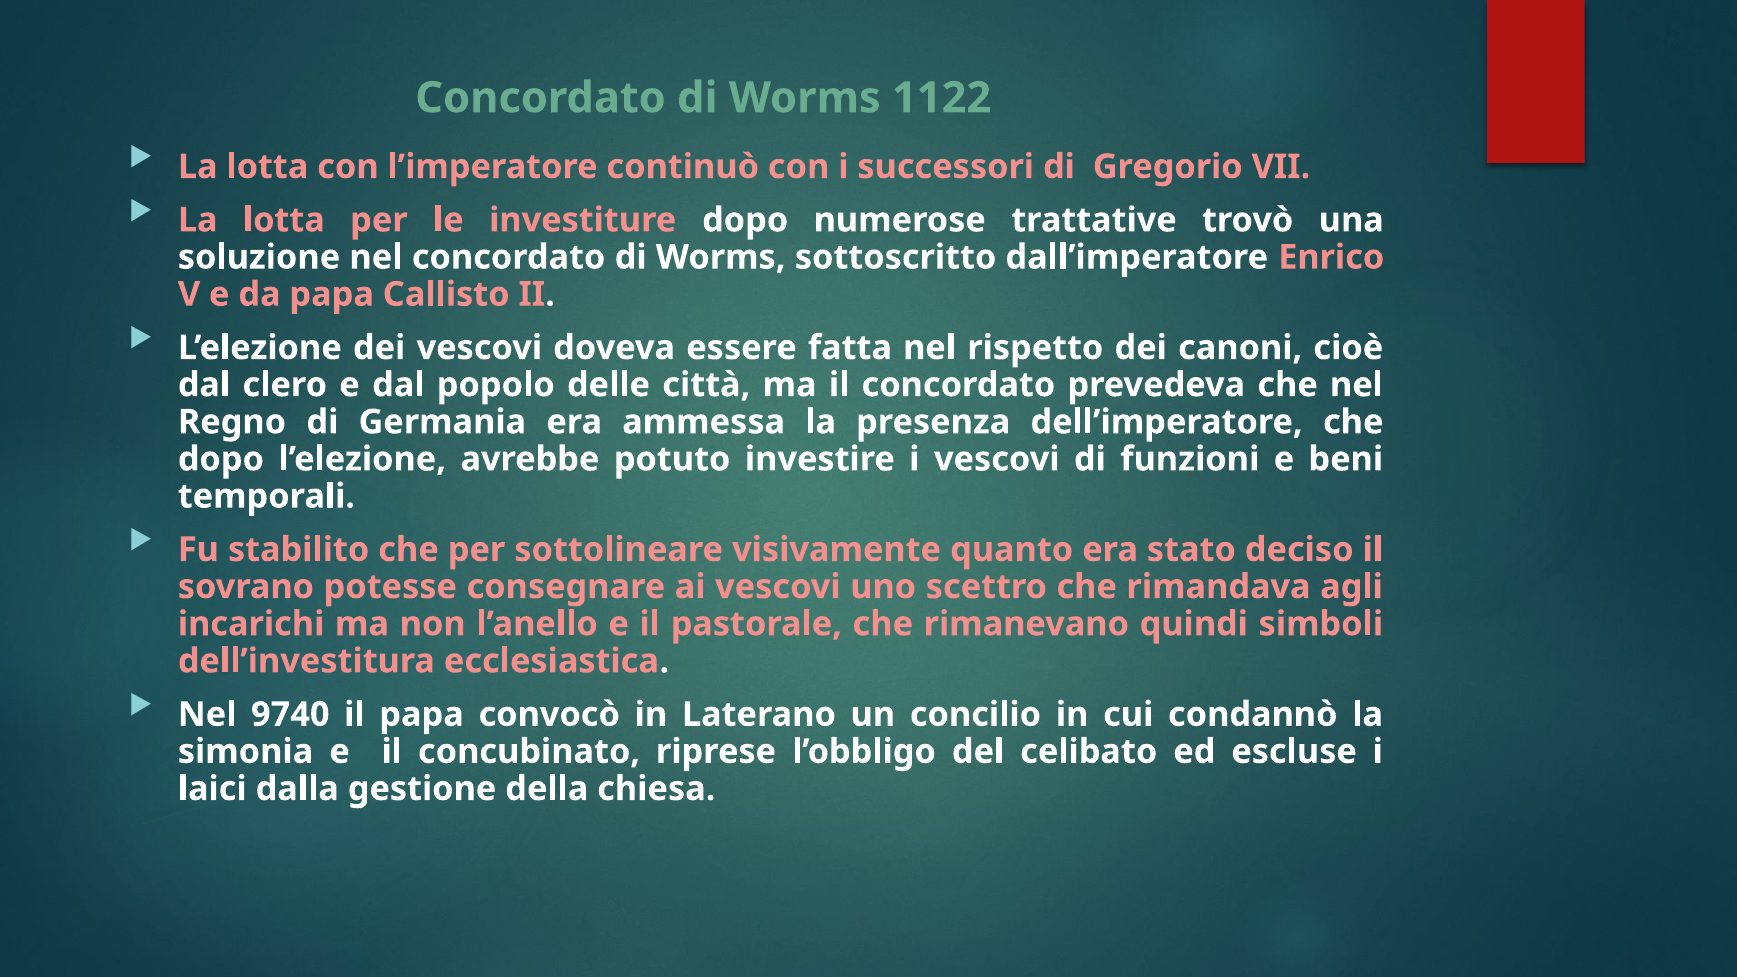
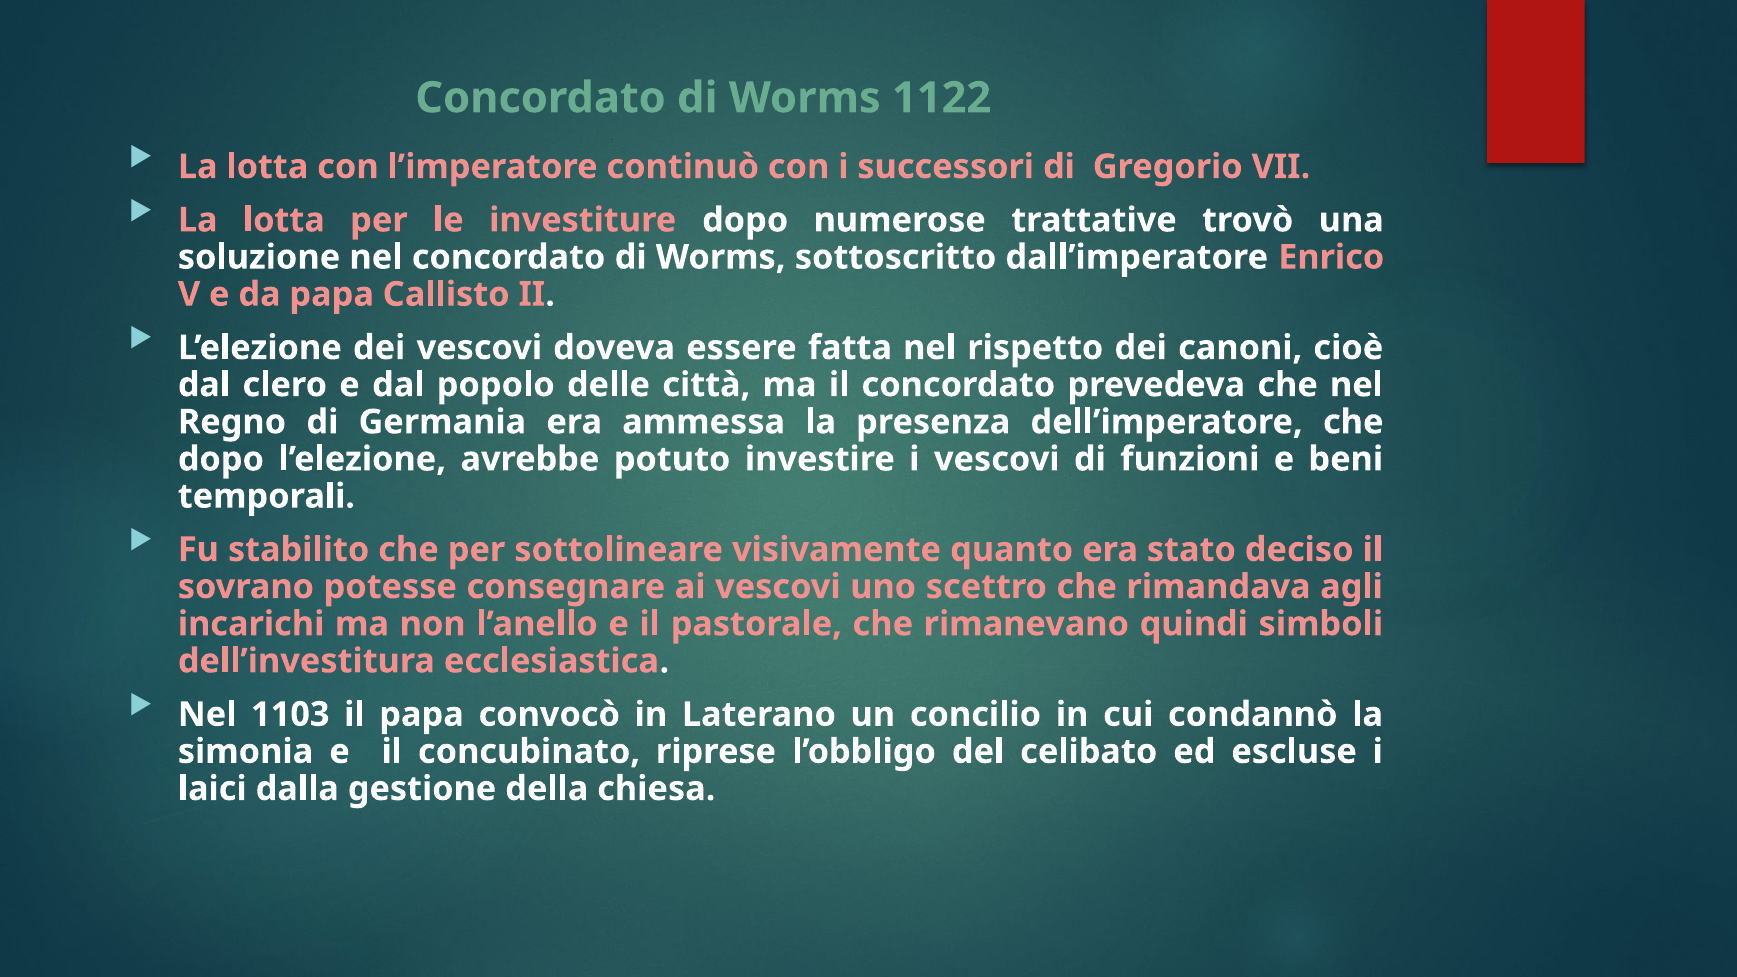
9740: 9740 -> 1103 (290, 715)
